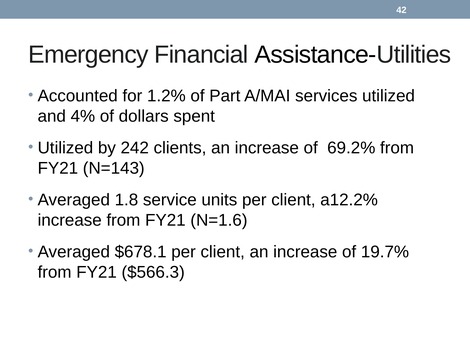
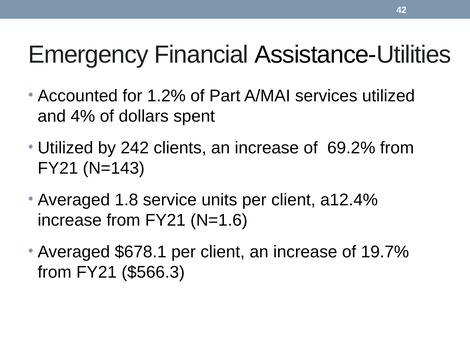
a12.2%: a12.2% -> a12.4% (349, 200)
